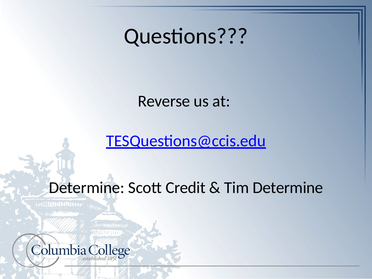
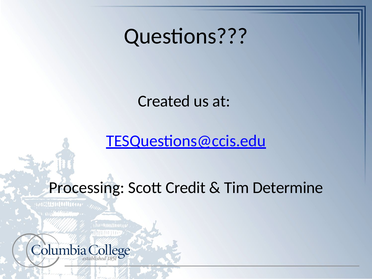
Reverse: Reverse -> Created (164, 101)
Determine: Determine -> Processing (87, 188)
